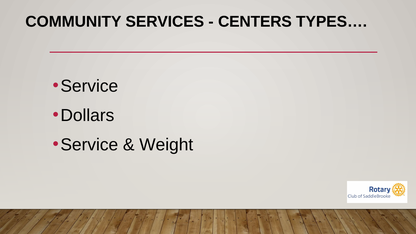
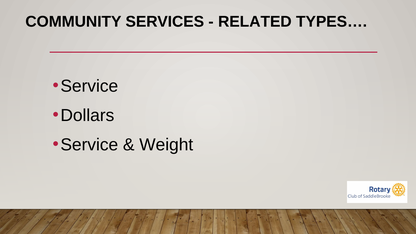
CENTERS: CENTERS -> RELATED (255, 22)
